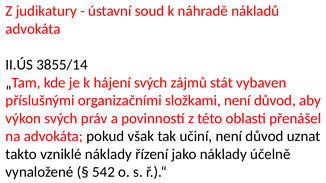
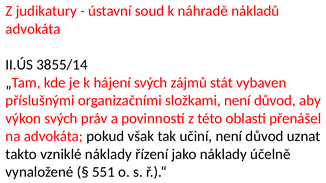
542: 542 -> 551 (103, 172)
